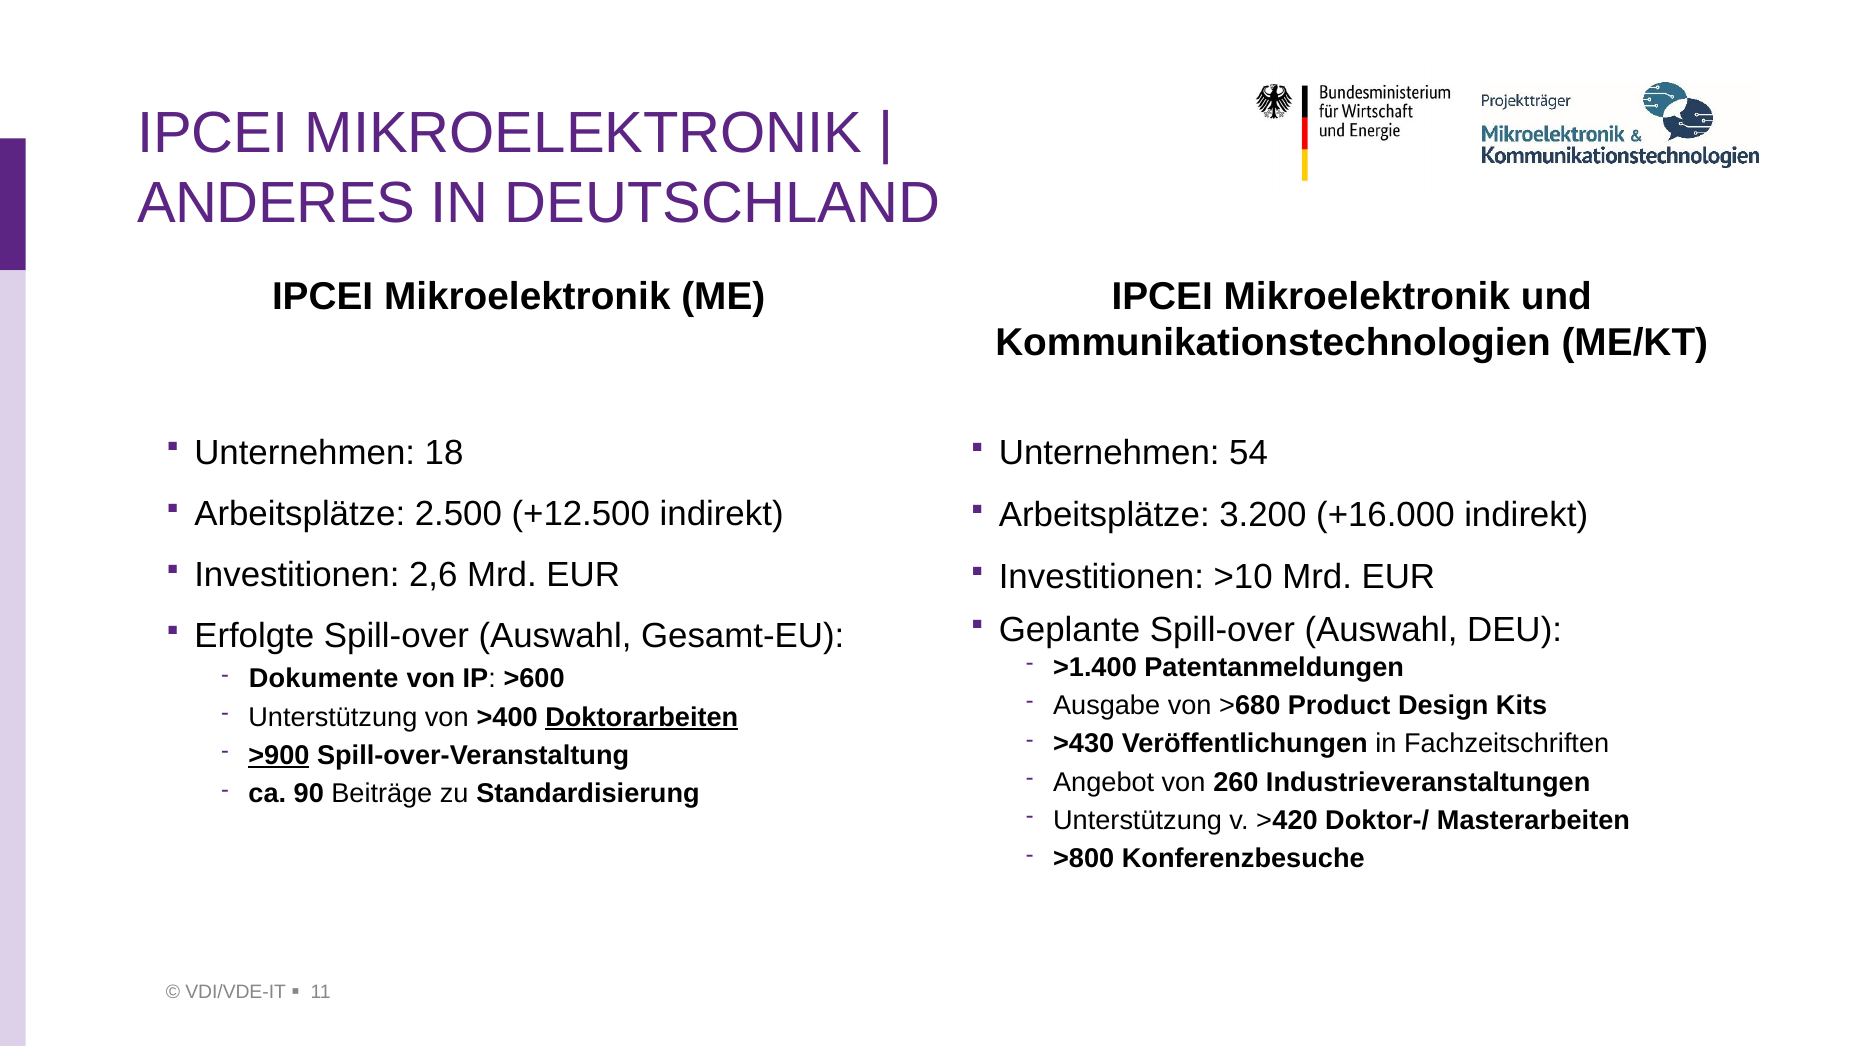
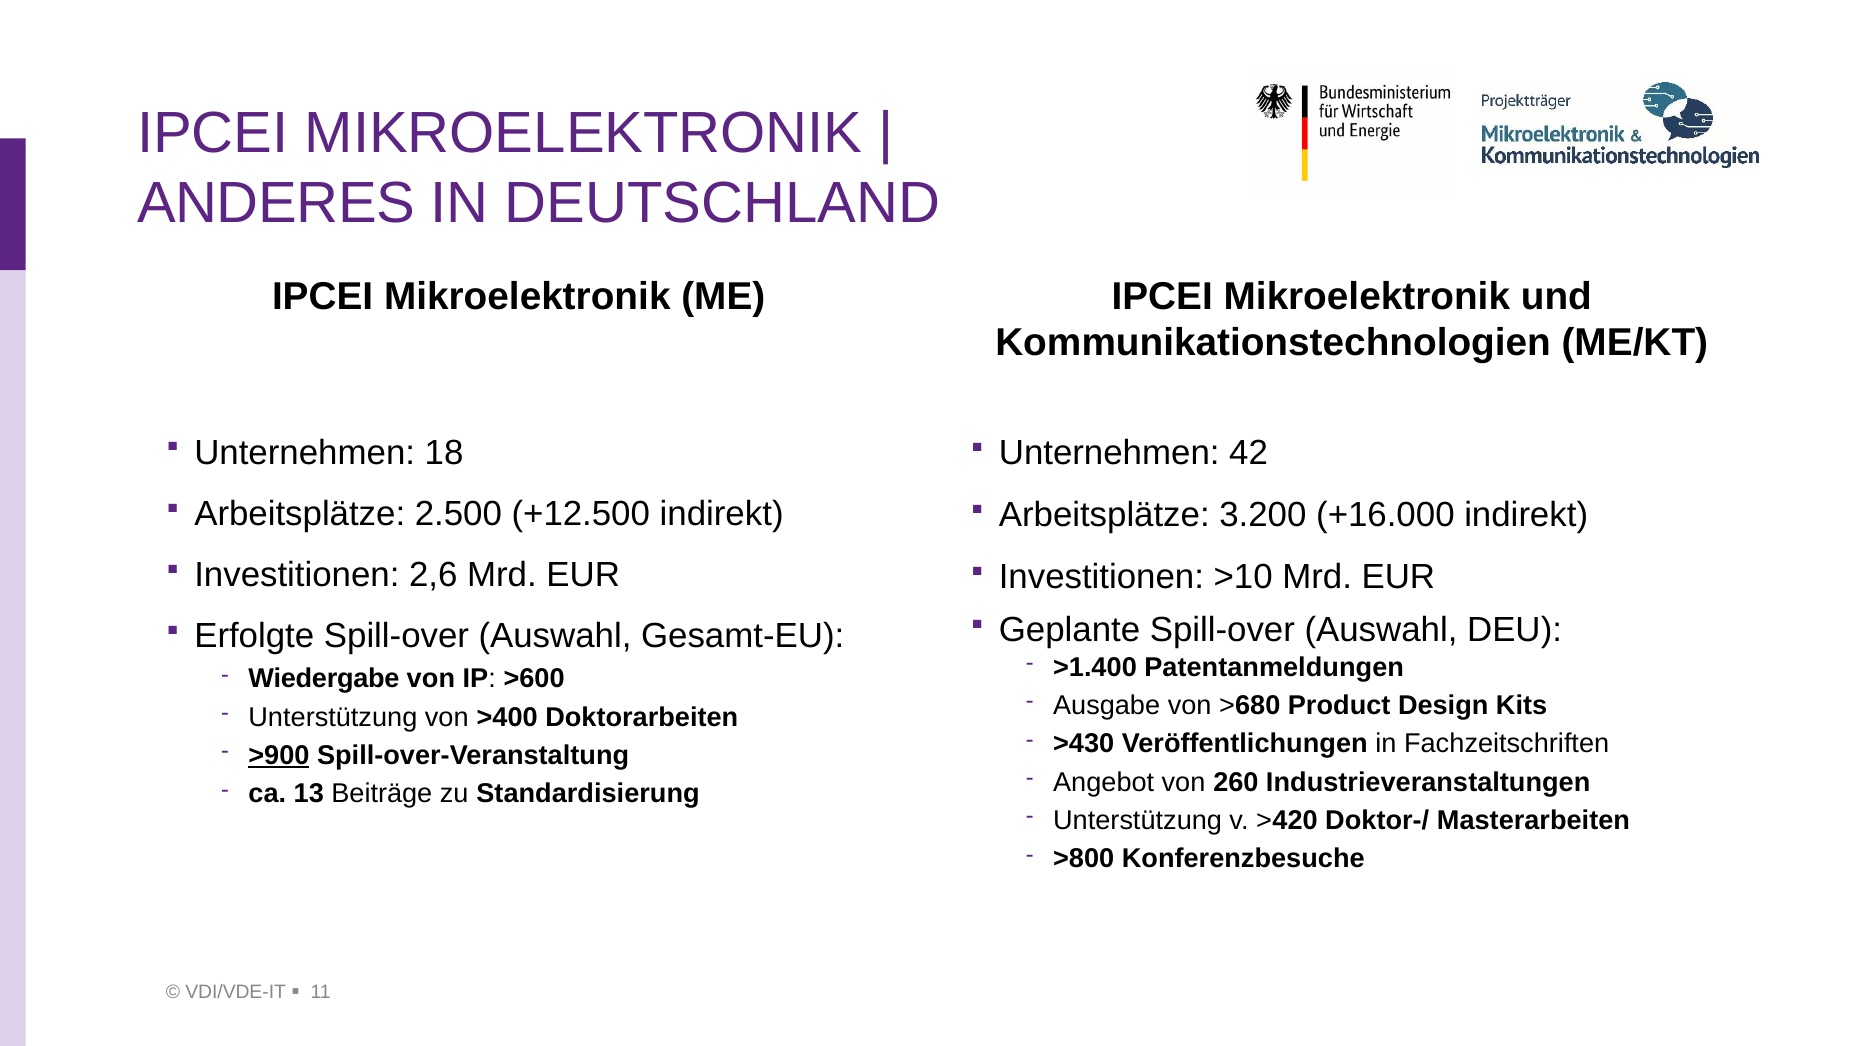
54: 54 -> 42 (1249, 453)
Dokumente: Dokumente -> Wiedergabe (324, 679)
Doktorarbeiten underline: present -> none (642, 717)
90: 90 -> 13 (309, 794)
